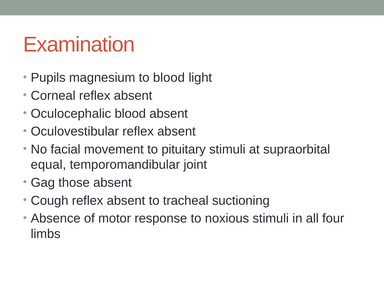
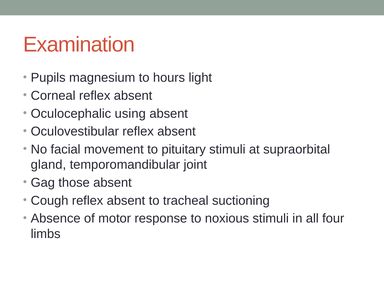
to blood: blood -> hours (169, 78)
Oculocephalic blood: blood -> using (130, 114)
equal: equal -> gland (48, 165)
